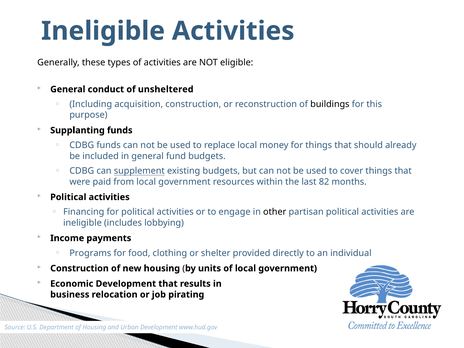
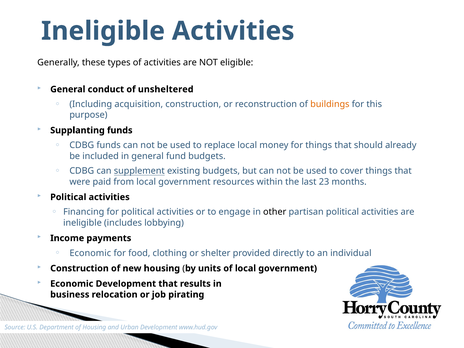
buildings colour: black -> orange (330, 104)
82: 82 -> 23 (324, 182)
Programs: Programs -> Economic (90, 253)
